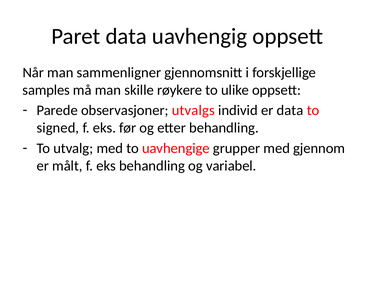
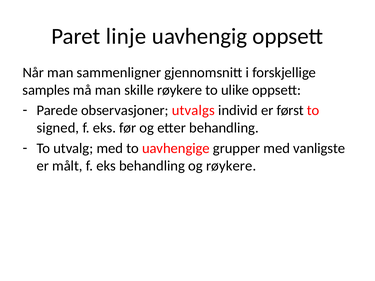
Paret data: data -> linje (126, 36)
er data: data -> først (290, 110)
gjennom: gjennom -> vanligste (319, 148)
og variabel: variabel -> røykere (231, 166)
